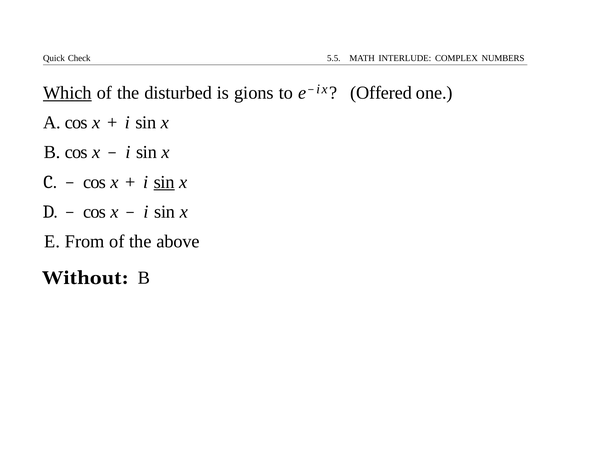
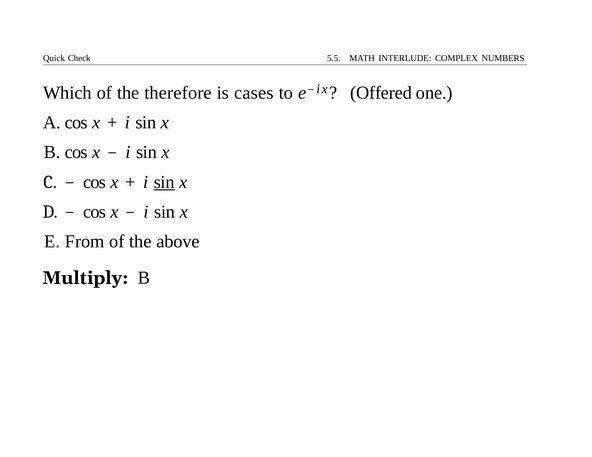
Which underline: present -> none (67, 93)
disturbed: disturbed -> therefore (178, 93)
gions: gions -> cases (254, 93)
Without: Without -> Multiply (86, 278)
